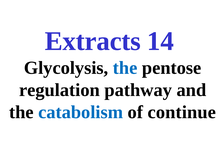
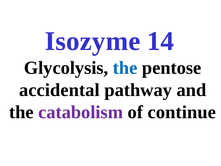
Extracts: Extracts -> Isozyme (93, 41)
regulation: regulation -> accidental (59, 90)
catabolism colour: blue -> purple (81, 112)
